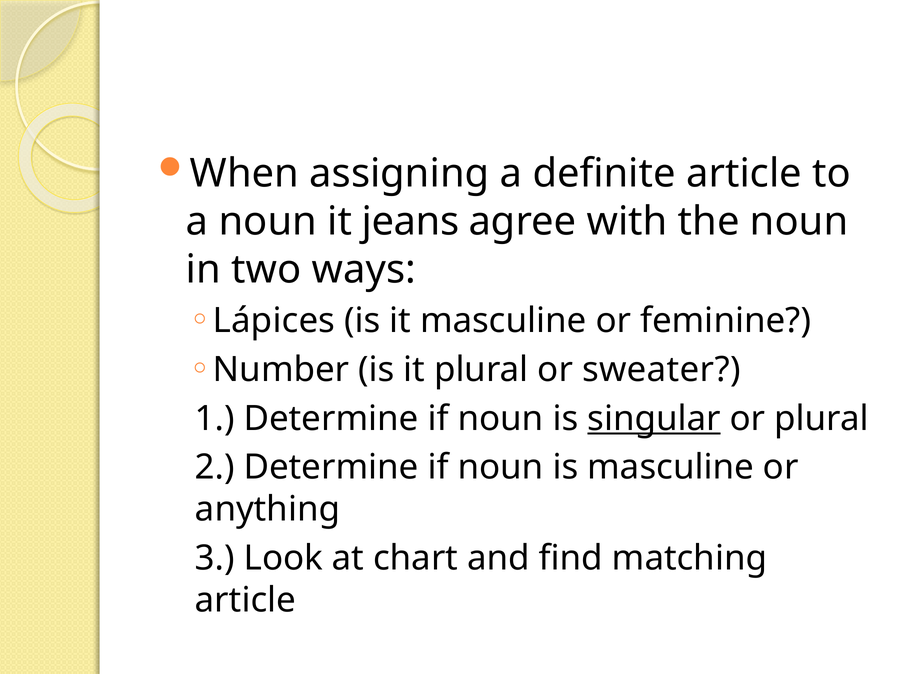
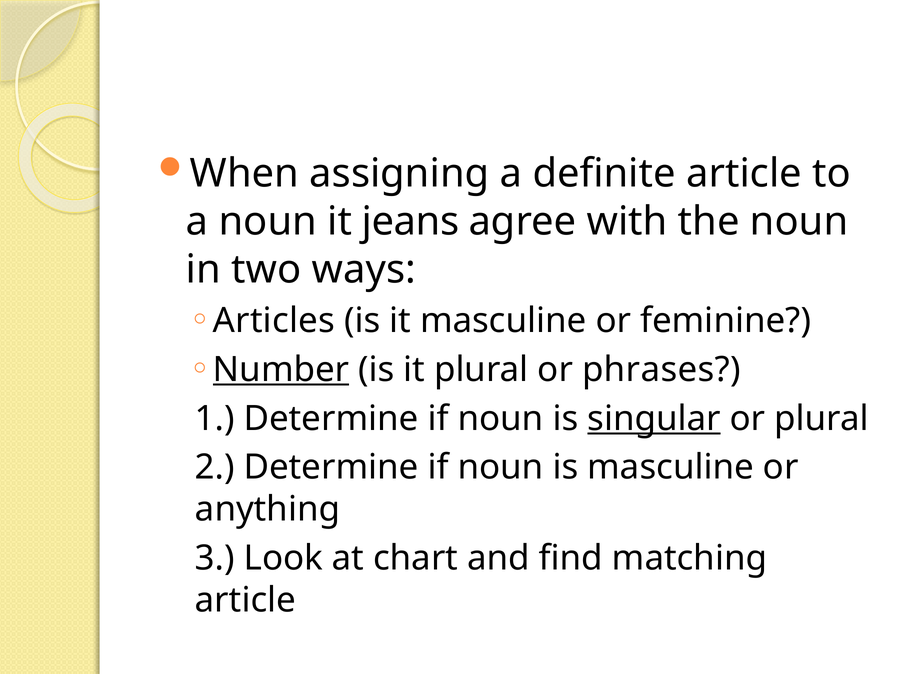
Lápices: Lápices -> Articles (274, 321)
Number underline: none -> present (281, 370)
sweater: sweater -> phrases (661, 370)
